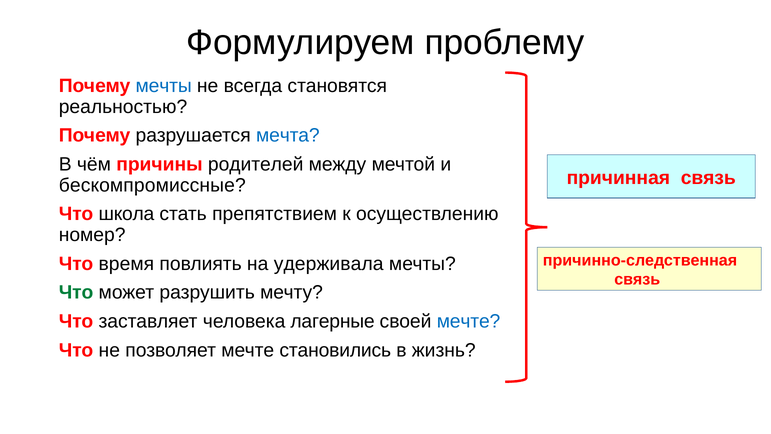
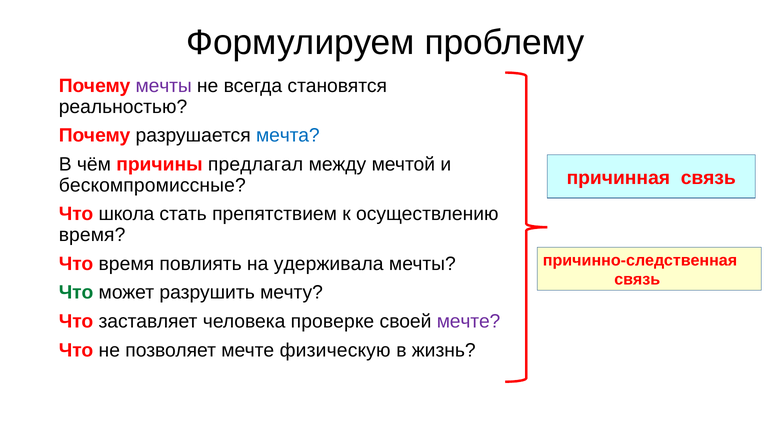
мечты colour: blue -> purple (164, 86)
родителей: родителей -> предлагал (256, 164)
номер: номер -> время (92, 235)
лагерные: лагерные -> проверке (332, 321)
мечте colour: blue -> purple (469, 321)
становились: становились -> физическую (335, 350)
